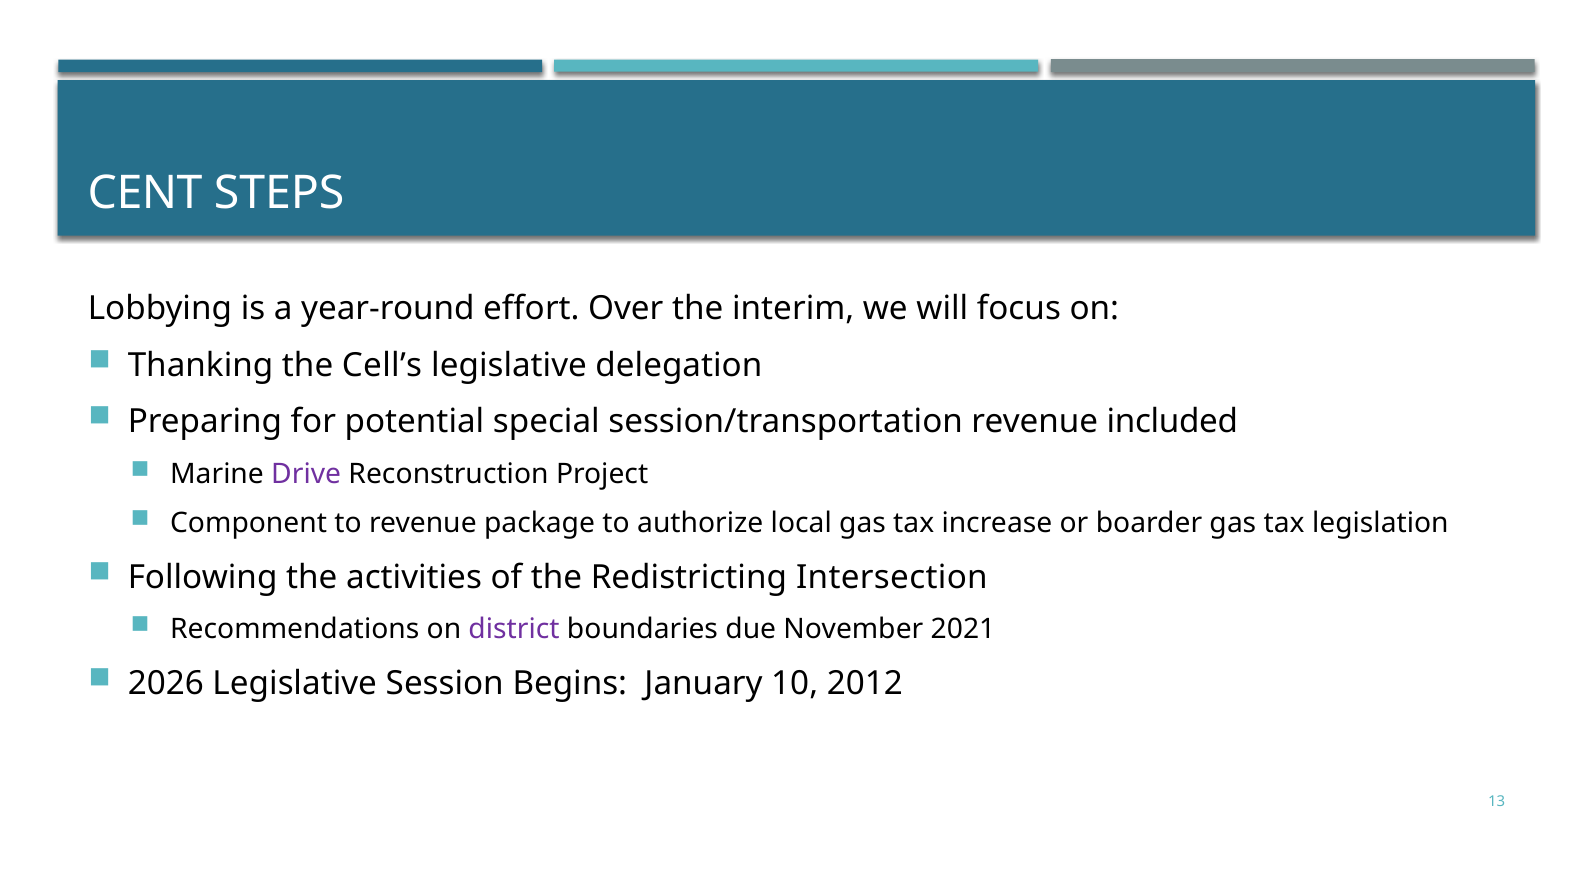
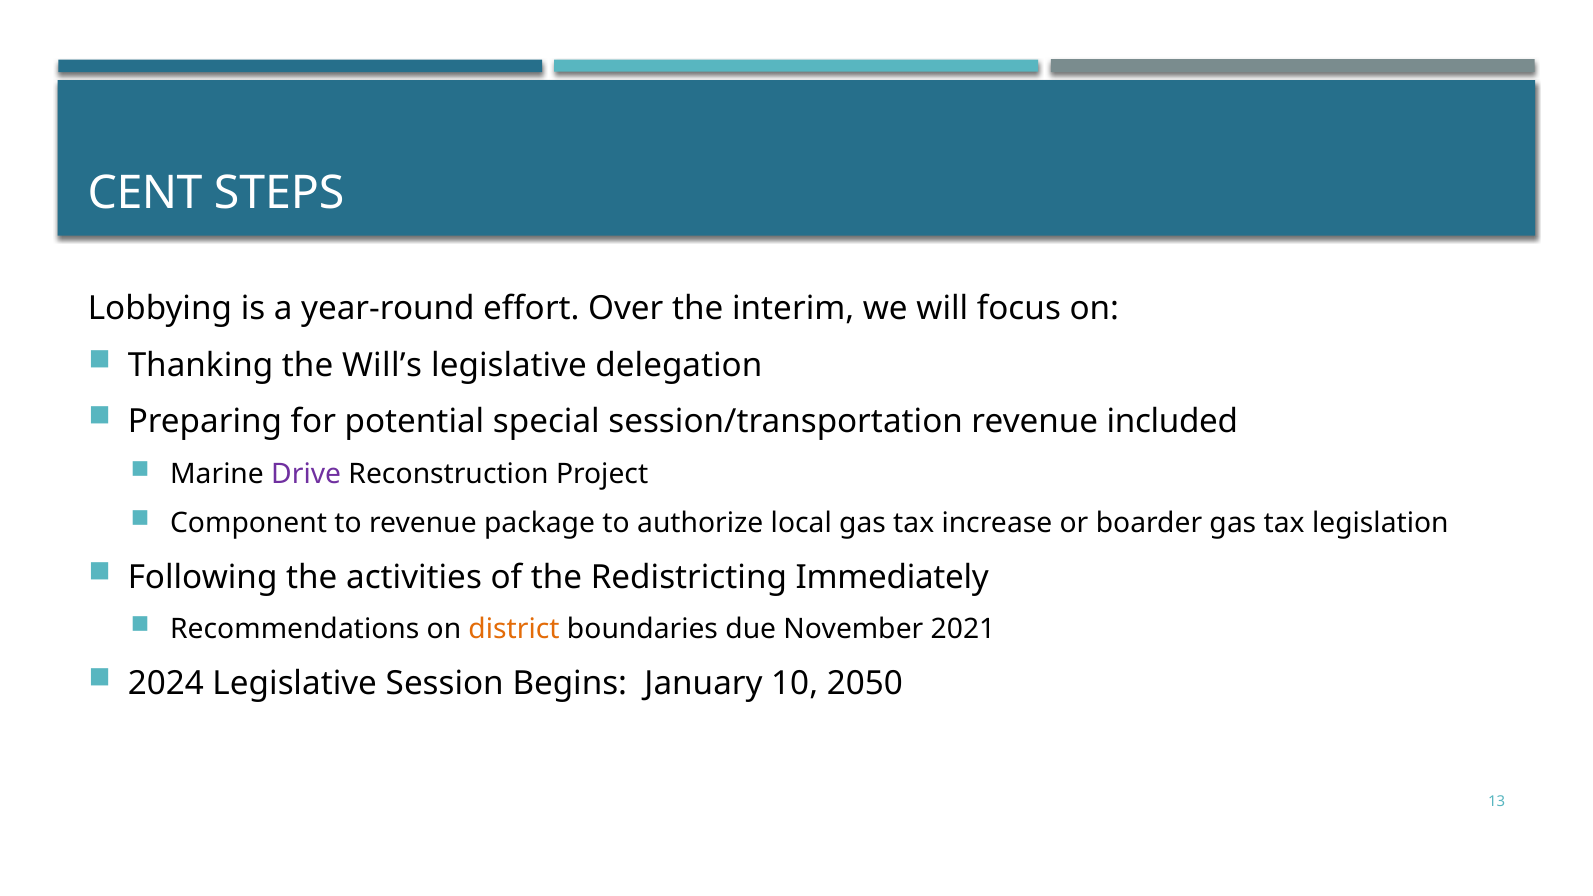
Cell’s: Cell’s -> Will’s (382, 365)
Intersection: Intersection -> Immediately (892, 577)
district colour: purple -> orange (514, 630)
2026: 2026 -> 2024 (166, 683)
2012: 2012 -> 2050 (865, 683)
